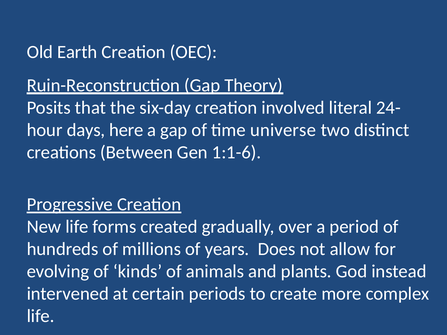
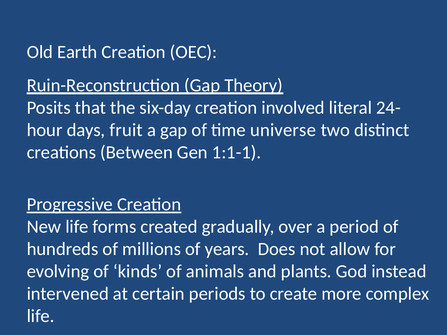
here: here -> fruit (126, 130)
1:1-6: 1:1-6 -> 1:1-1 (237, 152)
